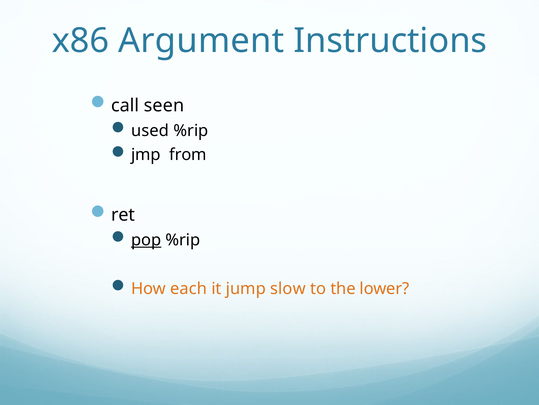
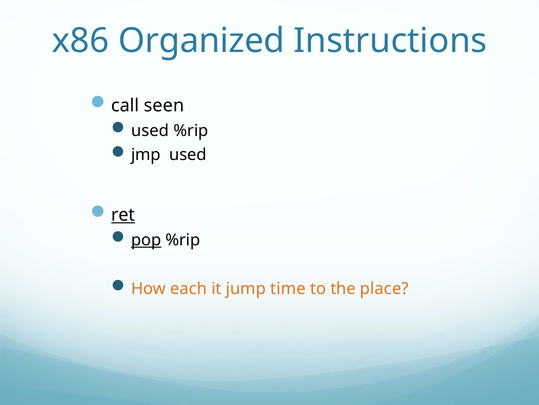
Argument: Argument -> Organized (201, 41)
jmp from: from -> used (188, 155)
ret underline: none -> present (123, 215)
slow: slow -> time (288, 288)
lower: lower -> place (384, 288)
